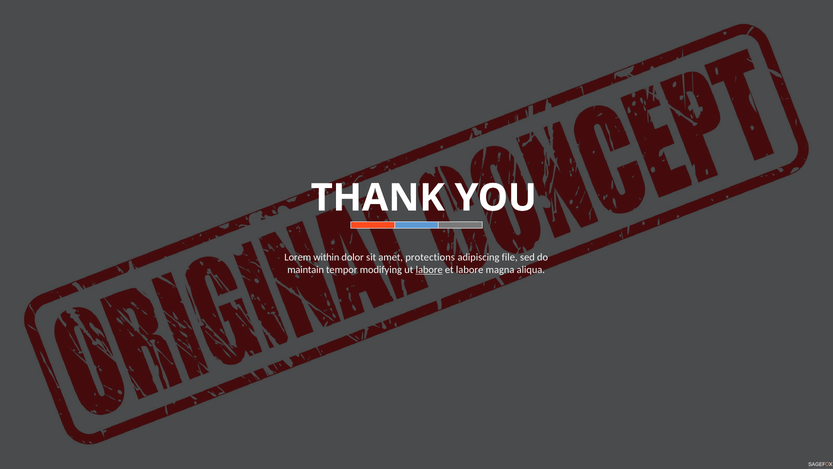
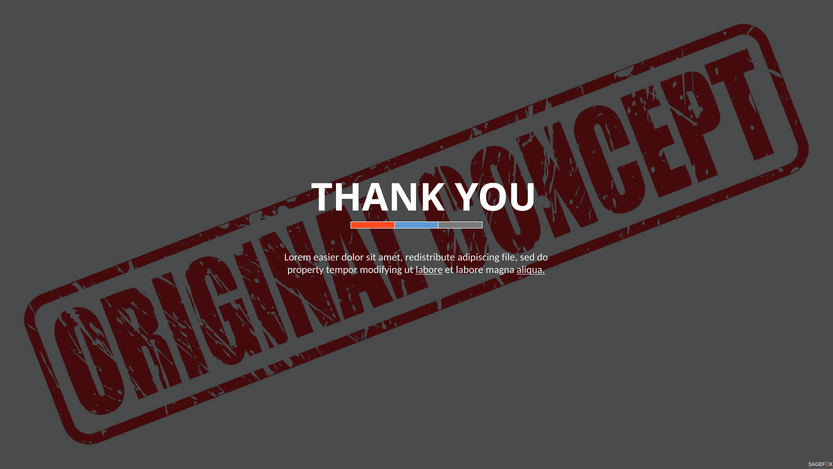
within: within -> easier (326, 257)
protections: protections -> redistribute (430, 257)
maintain: maintain -> property (306, 270)
aliqua underline: none -> present (531, 270)
